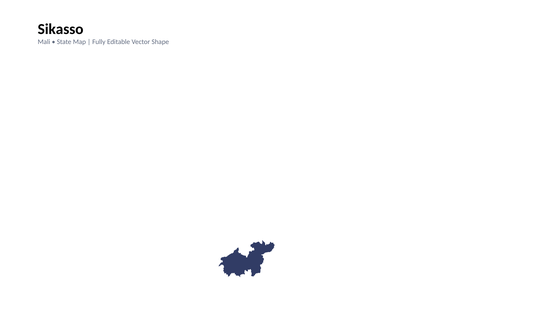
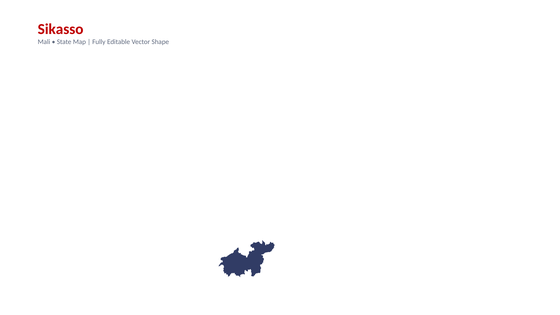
Sikasso colour: black -> red (61, 29)
